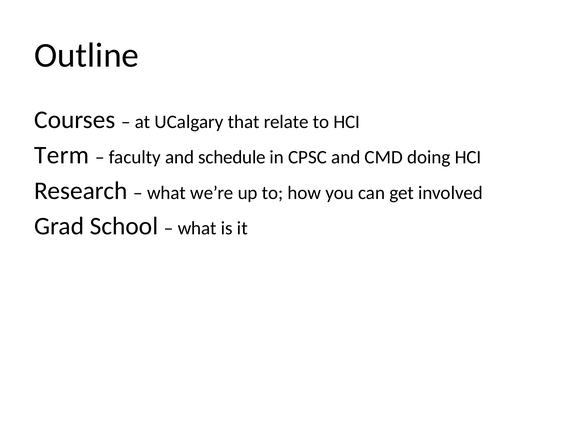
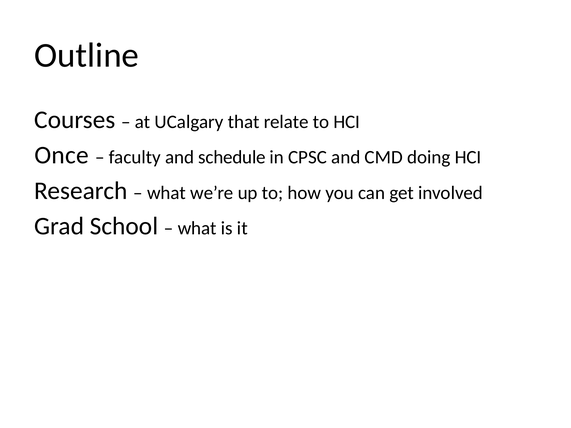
Term: Term -> Once (62, 155)
